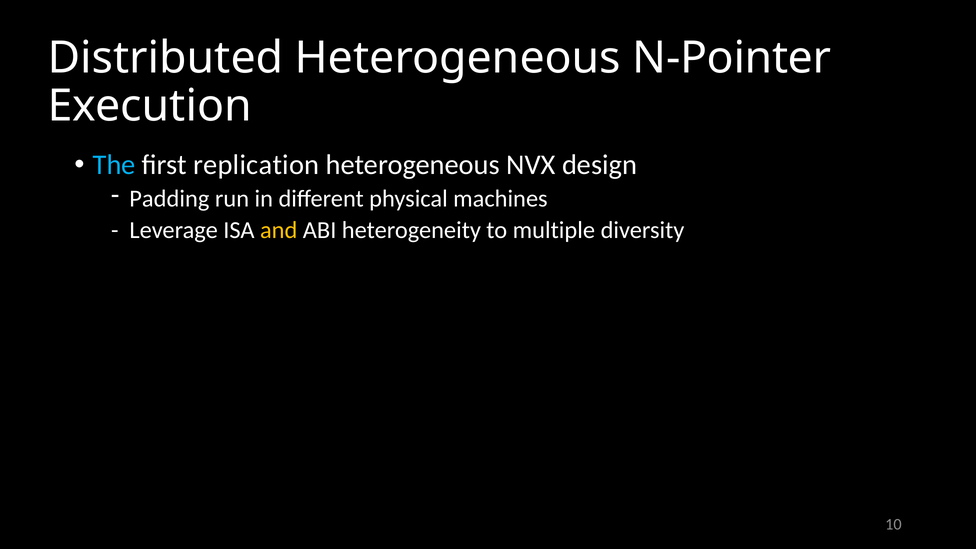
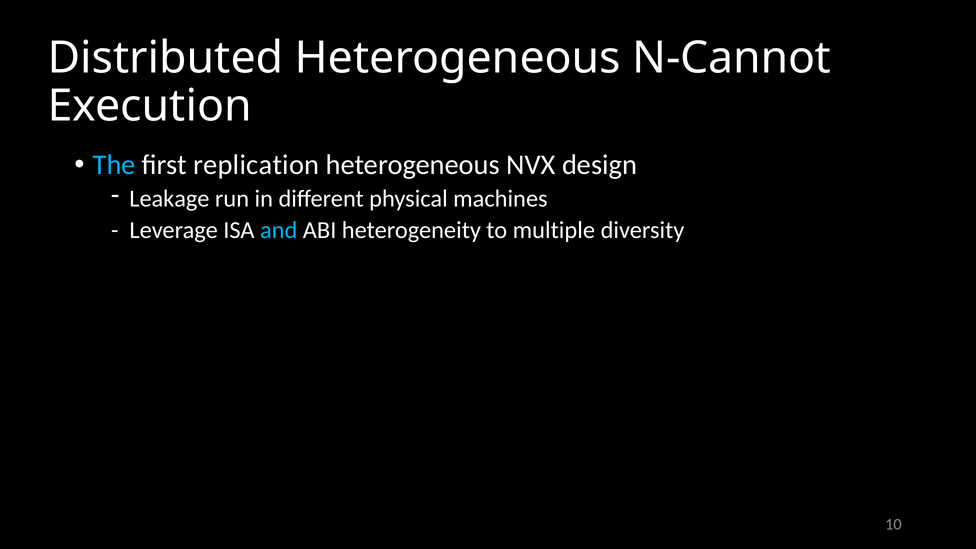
N-Pointer: N-Pointer -> N-Cannot (732, 58)
Padding: Padding -> Leakage (169, 199)
and colour: yellow -> light blue (279, 230)
